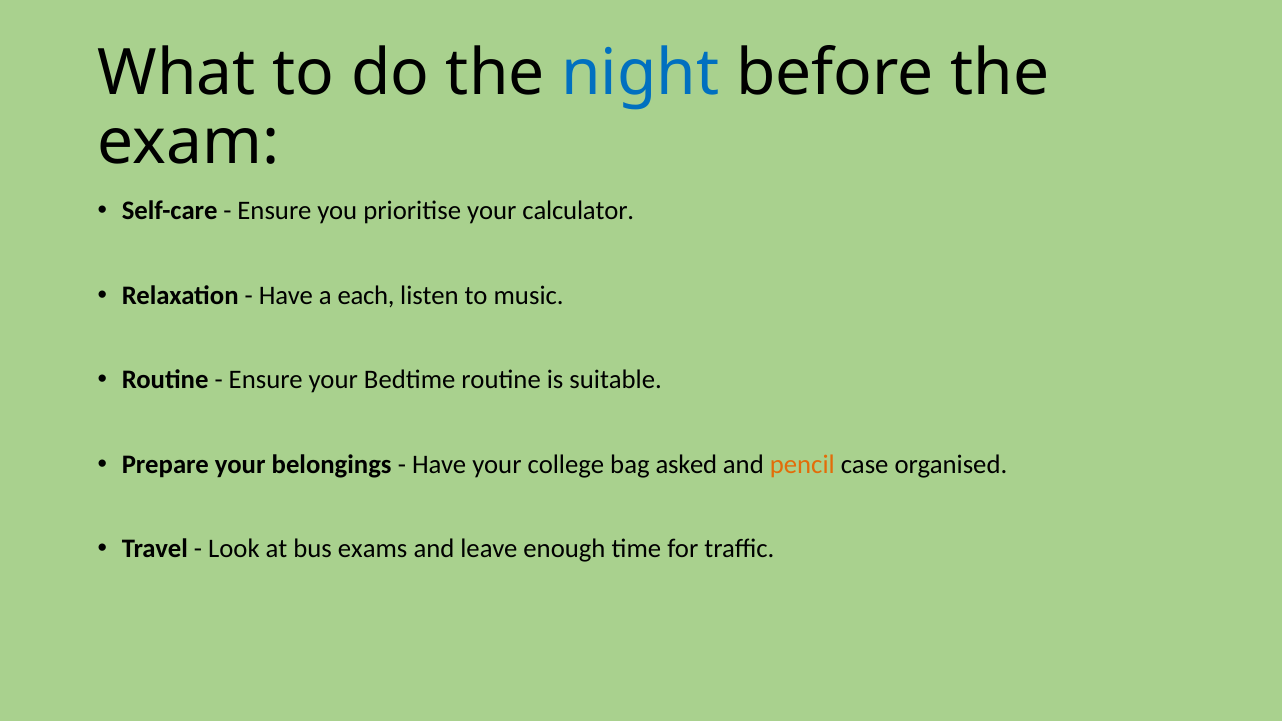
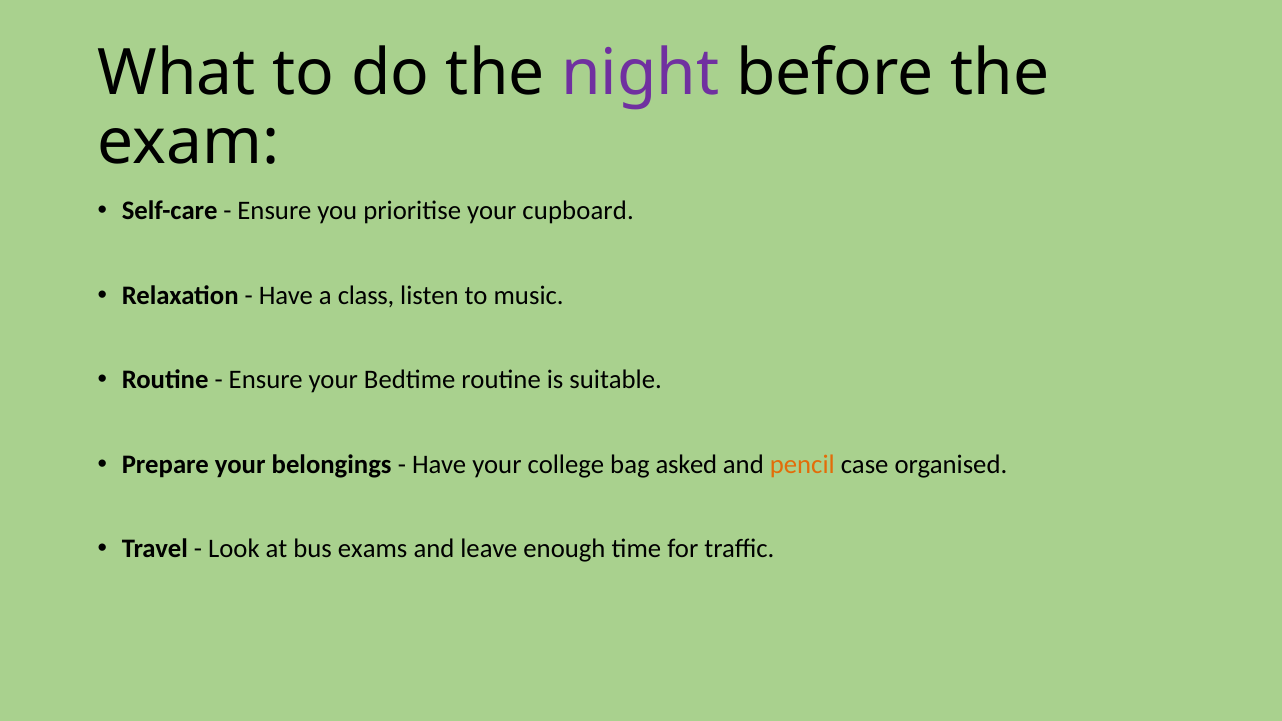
night colour: blue -> purple (641, 73)
calculator: calculator -> cupboard (578, 211)
each: each -> class (366, 296)
